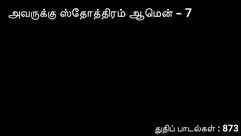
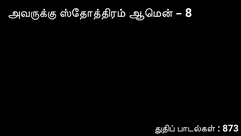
7: 7 -> 8 (189, 13)
